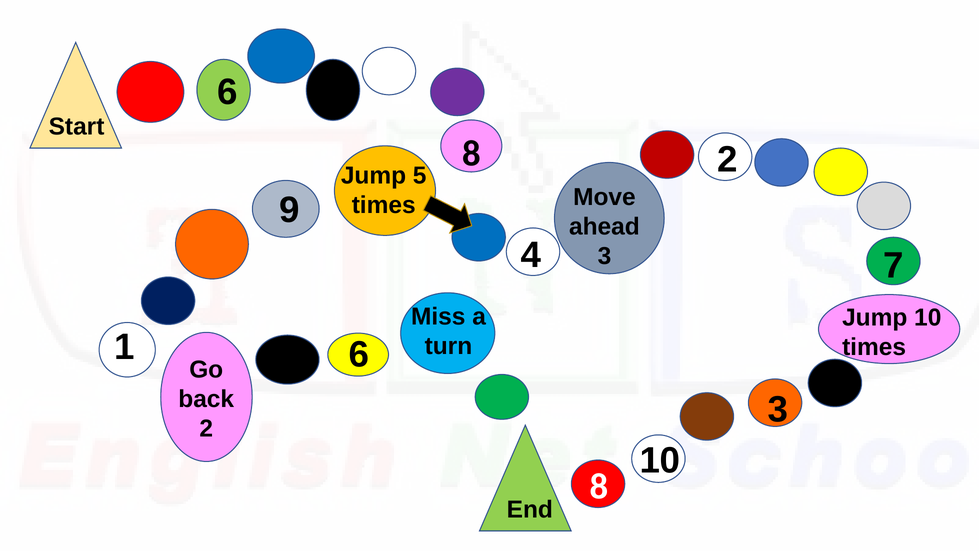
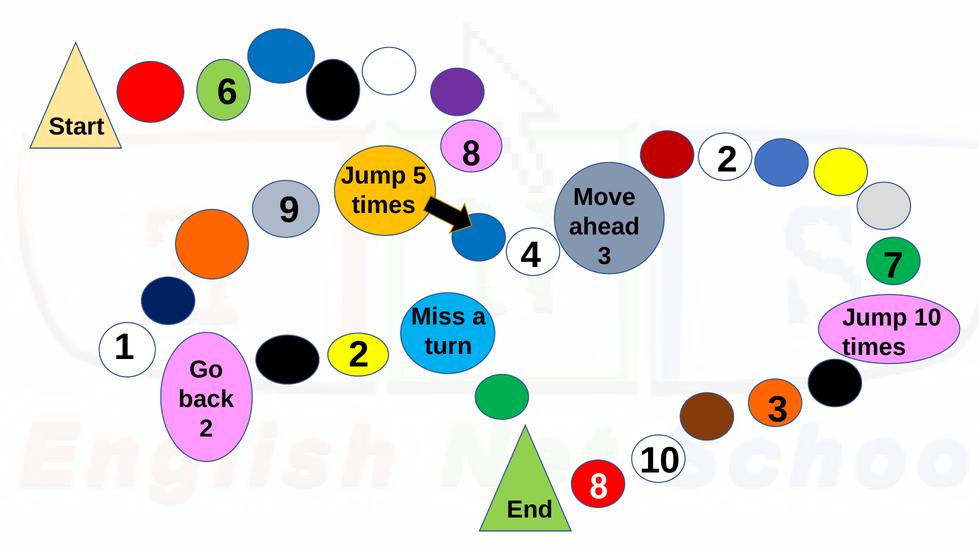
1 6: 6 -> 2 (359, 355)
